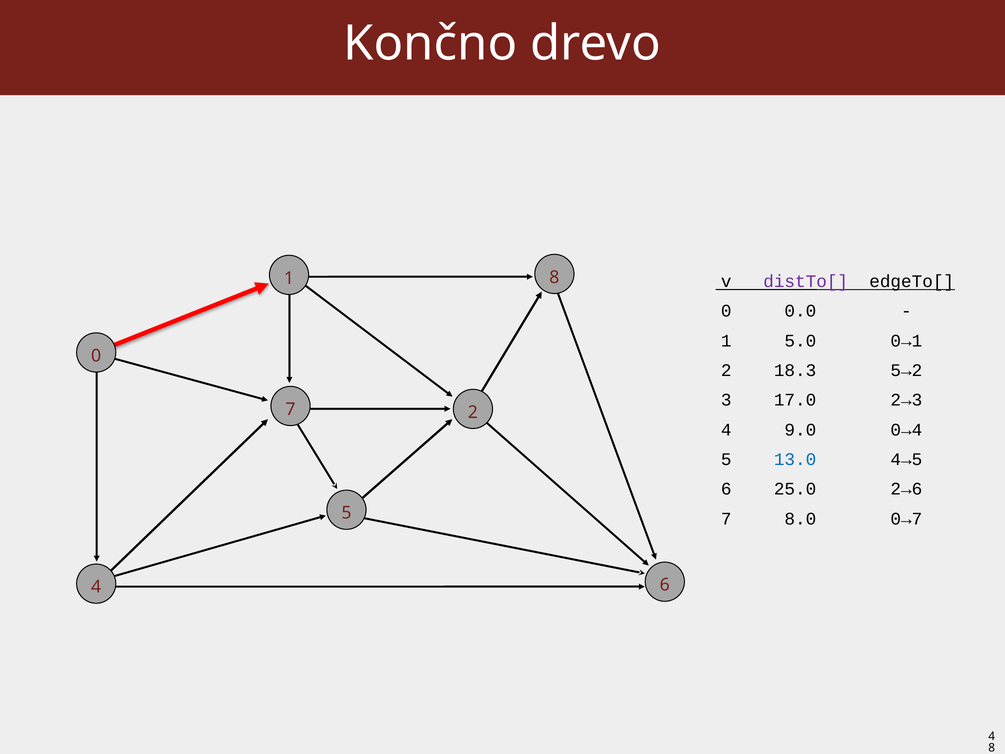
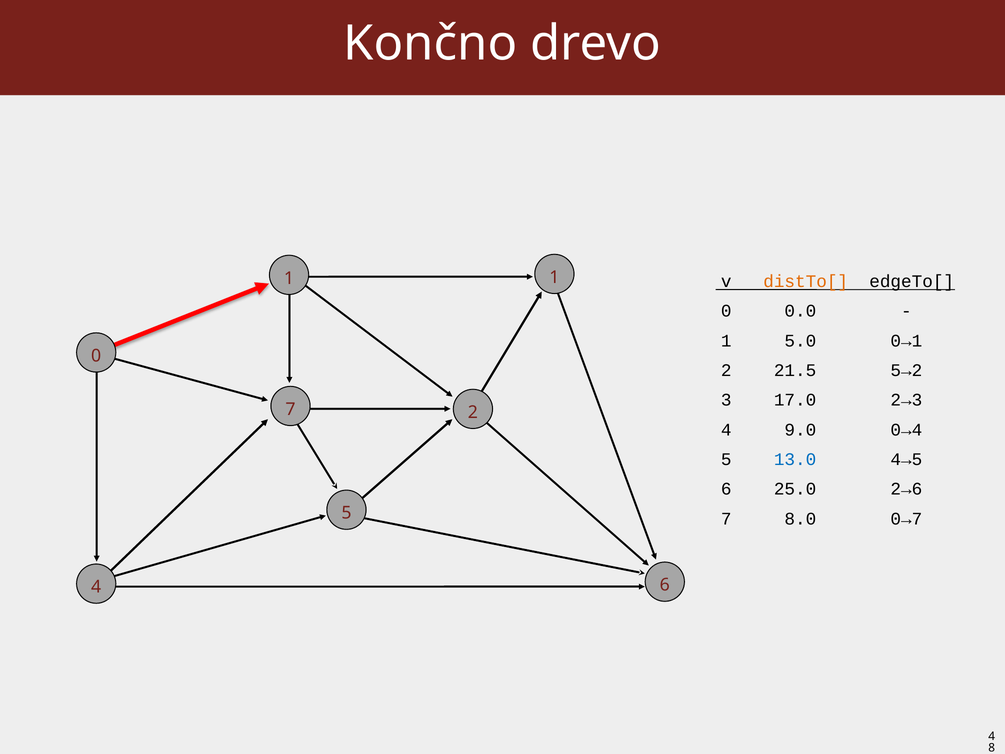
1 8: 8 -> 1 (554, 277)
distTo[ colour: purple -> orange (806, 281)
18.3: 18.3 -> 21.5 (795, 370)
